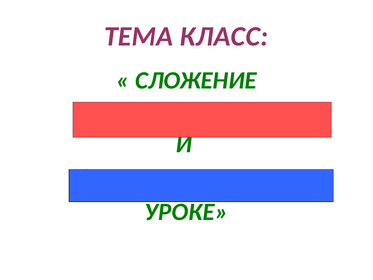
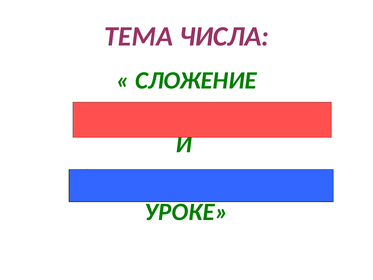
КЛАСС: КЛАСС -> ЧИСЛА (224, 36)
